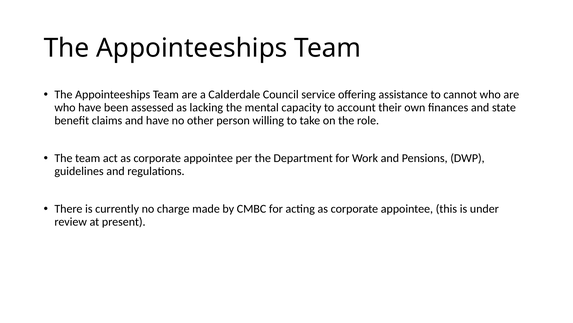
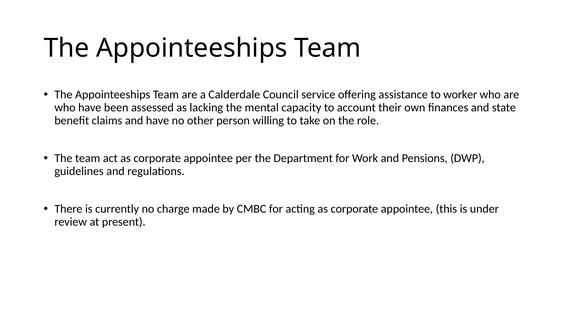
cannot: cannot -> worker (460, 94)
